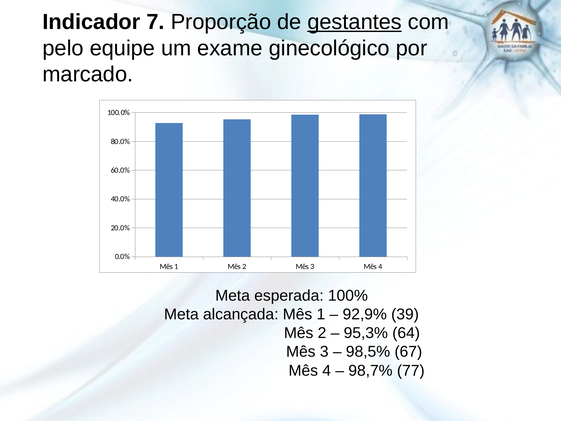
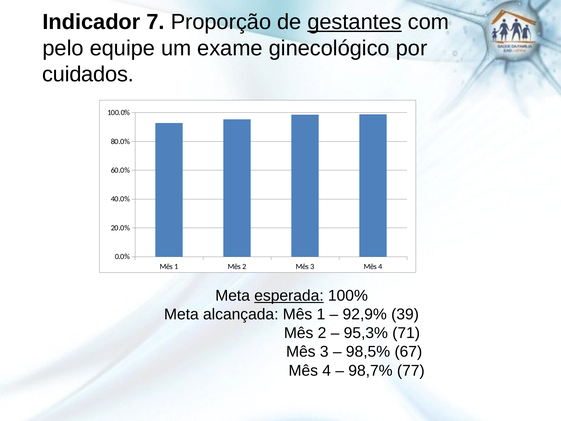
marcado: marcado -> cuidados (88, 74)
esperada underline: none -> present (289, 296)
64: 64 -> 71 (406, 333)
